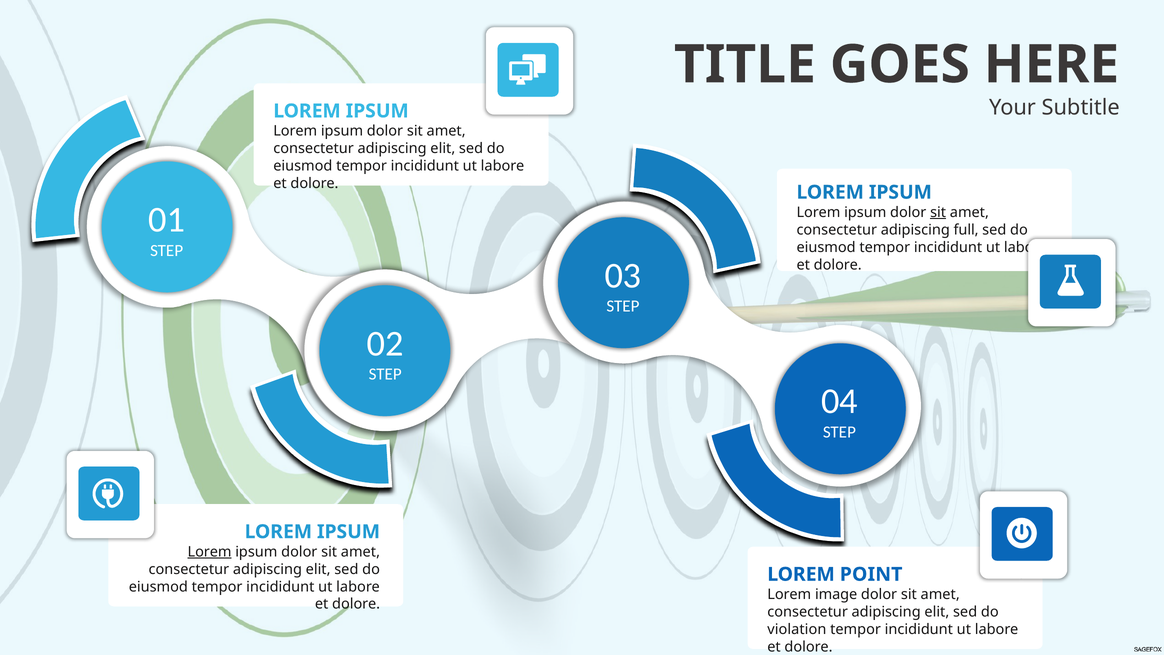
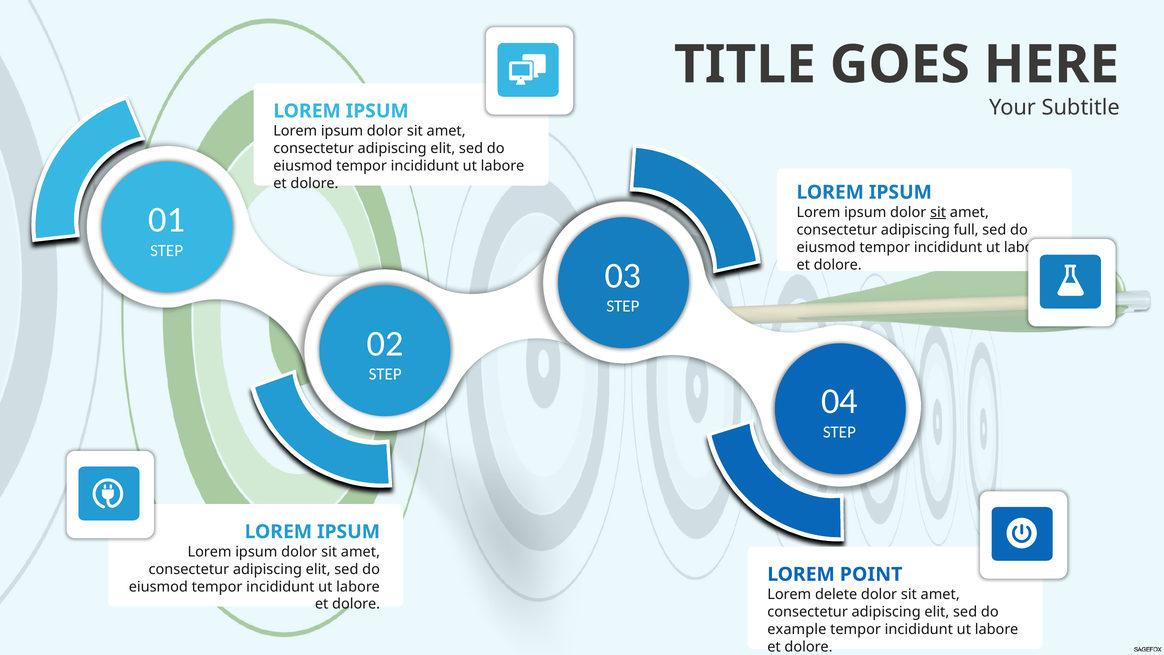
Lorem underline: present -> none (210, 552)
image: image -> delete (836, 594)
violation: violation -> example (797, 629)
